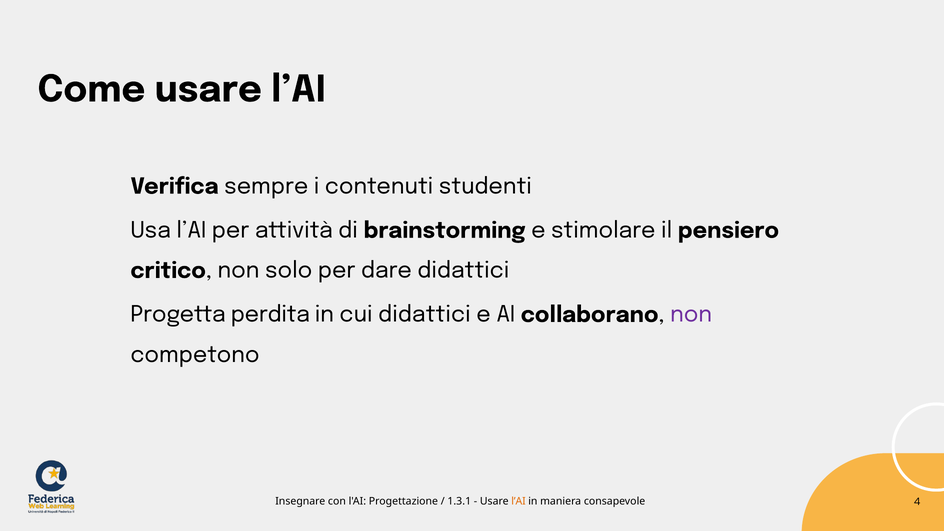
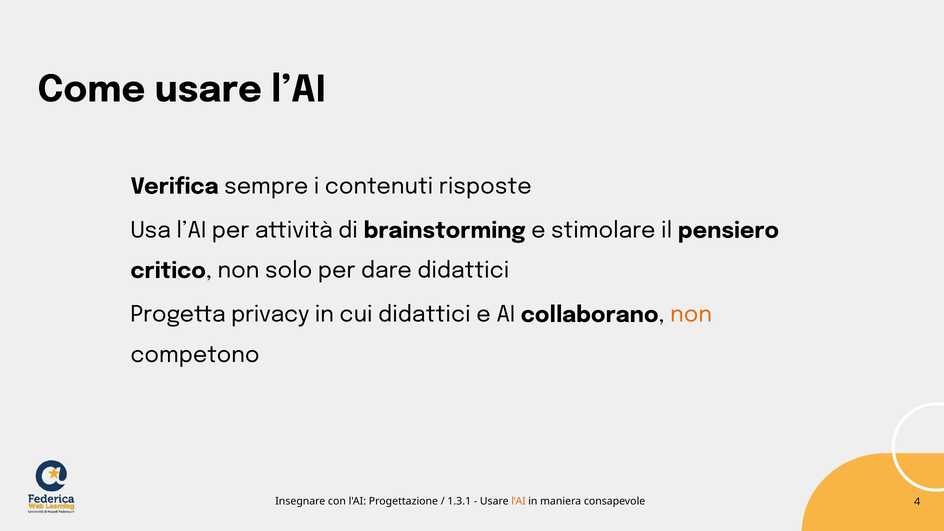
studenti: studenti -> risposte (485, 186)
perdita: perdita -> privacy (270, 315)
non colour: purple -> orange (691, 315)
